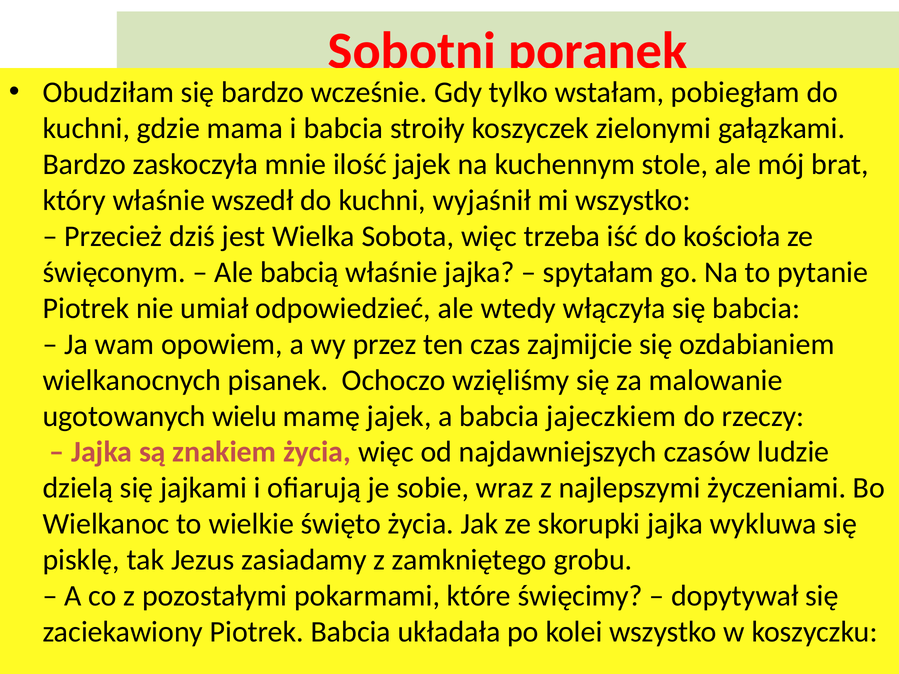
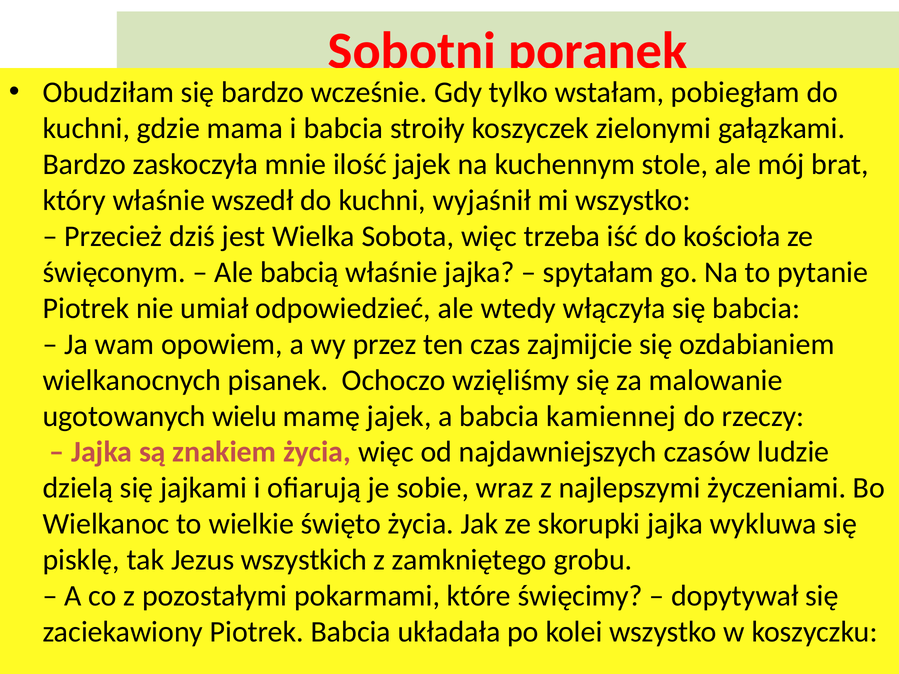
jajeczkiem: jajeczkiem -> kamiennej (611, 416)
zasiadamy: zasiadamy -> wszystkich (304, 560)
